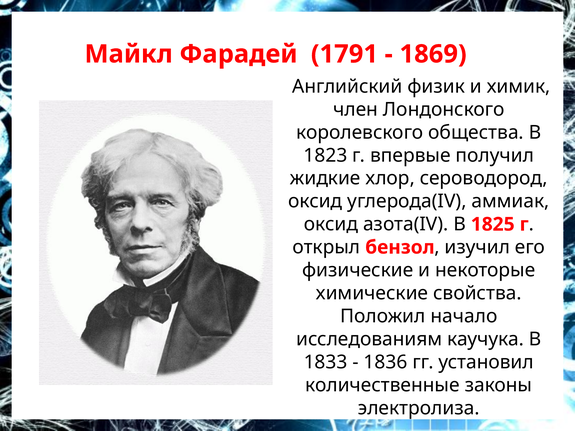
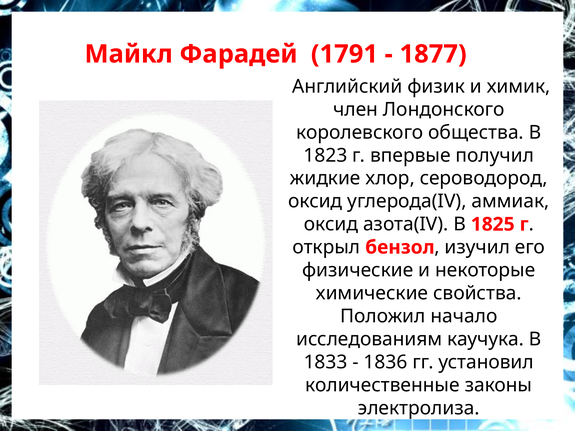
1869: 1869 -> 1877 (433, 54)
